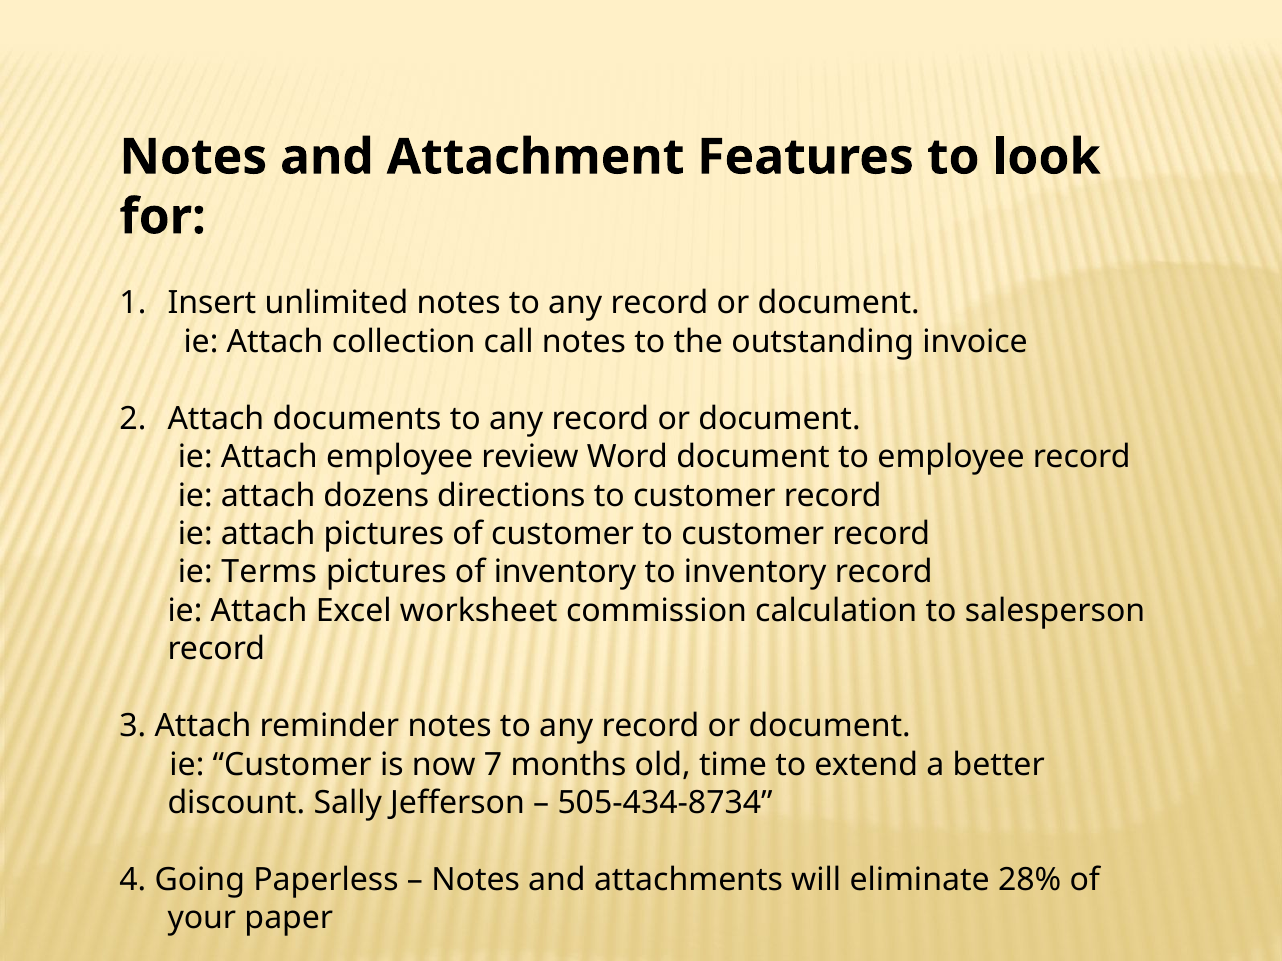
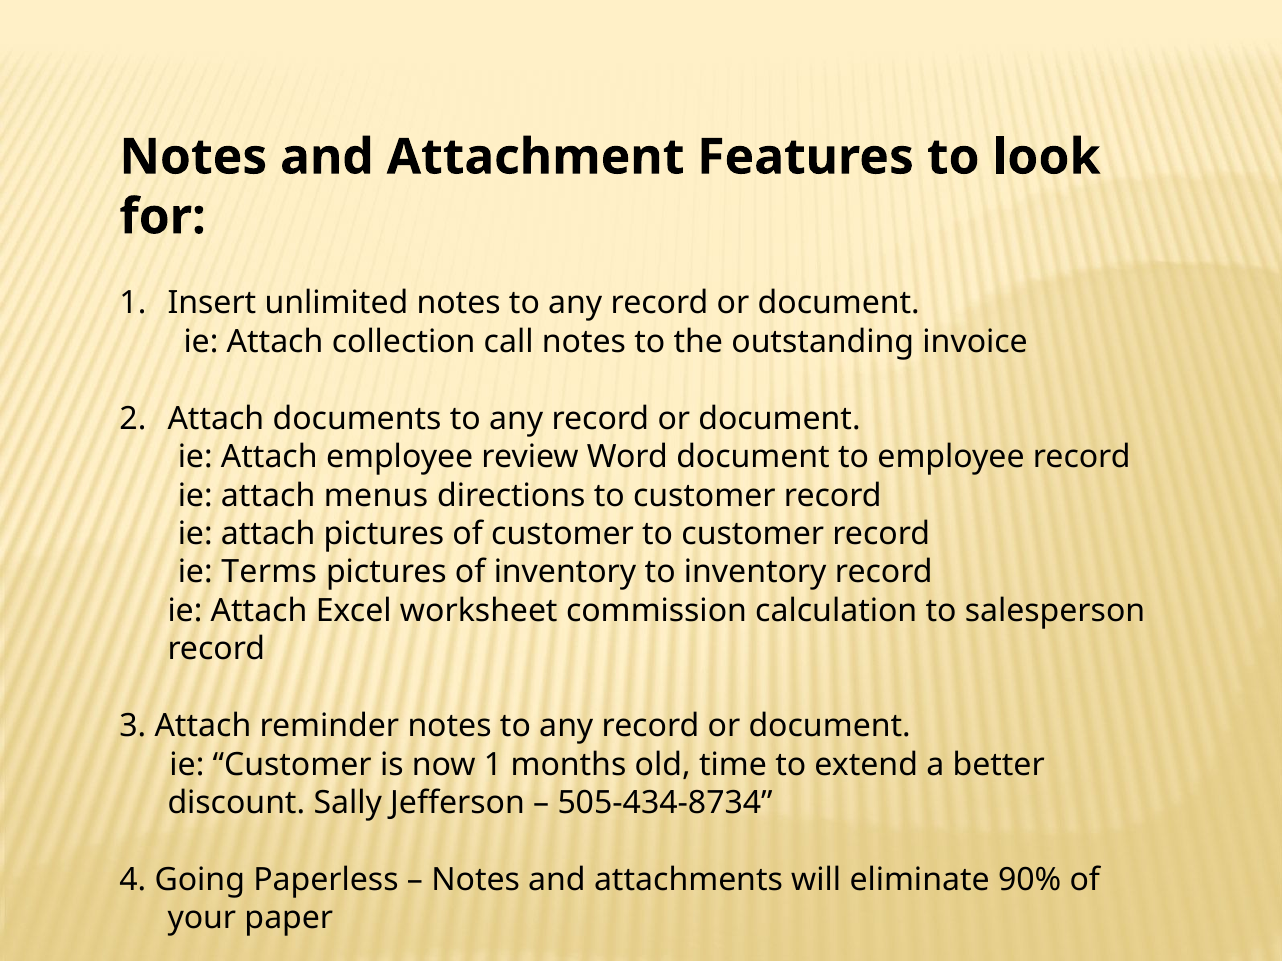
dozens: dozens -> menus (376, 496)
now 7: 7 -> 1 (493, 765)
28%: 28% -> 90% (1030, 880)
